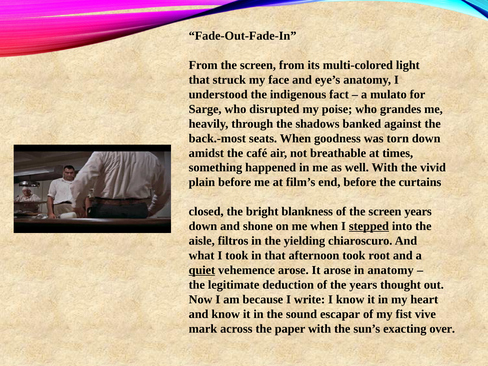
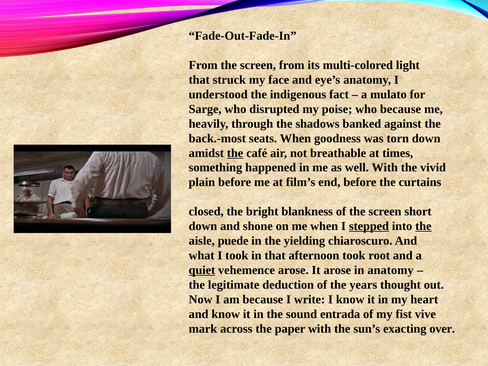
who grandes: grandes -> because (401, 109)
the underline: none -> present (235, 153)
screen years: years -> short (418, 212)
the underline: none -> present (423, 226)
filtros: filtros -> puede (233, 241)
escapar: escapar -> entrada (340, 314)
